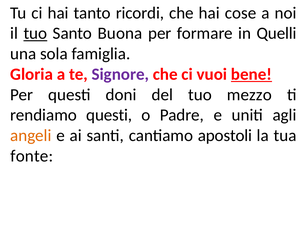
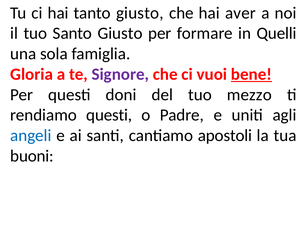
tanto ricordi: ricordi -> giusto (140, 13)
cose: cose -> aver (240, 13)
tuo underline: present -> none (35, 33)
Santo Buona: Buona -> Giusto (120, 33)
angeli colour: orange -> blue (31, 136)
fonte: fonte -> buoni (32, 156)
